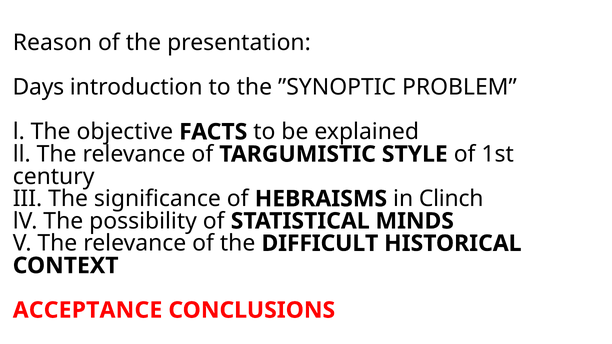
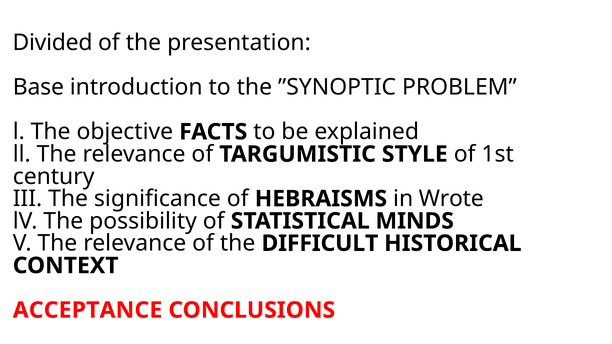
Reason: Reason -> Divided (53, 43)
Days: Days -> Base (38, 87)
Clinch: Clinch -> Wrote (451, 199)
